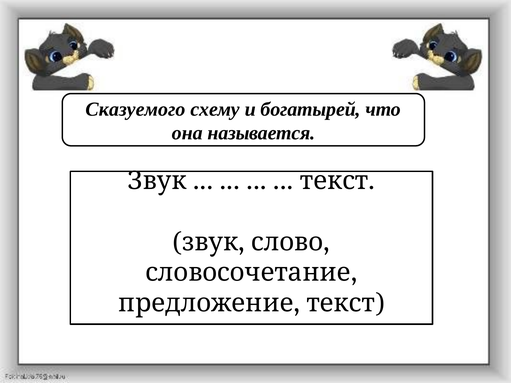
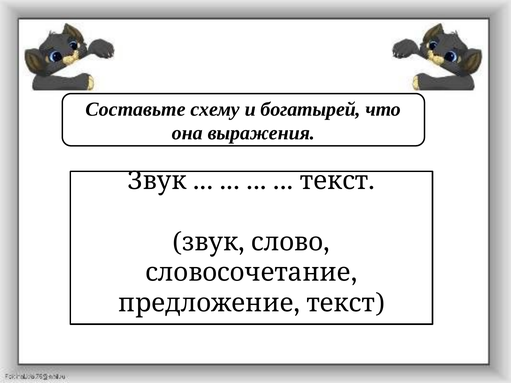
Сказуемого: Сказуемого -> Составьте (136, 109)
называется: называется -> выражения (261, 133)
